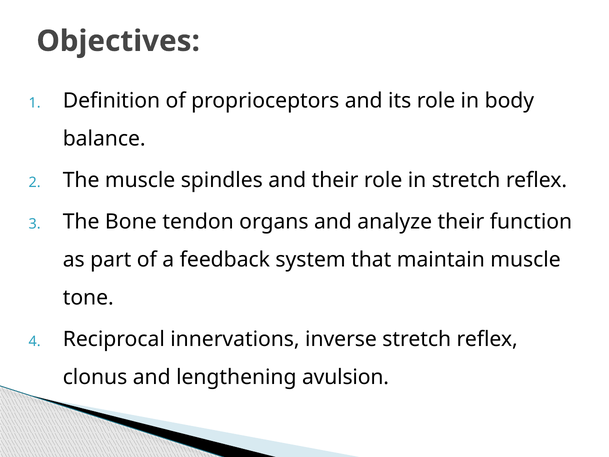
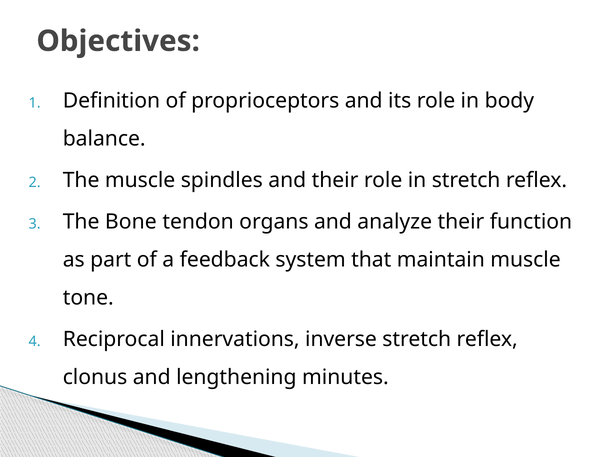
avulsion: avulsion -> minutes (345, 377)
